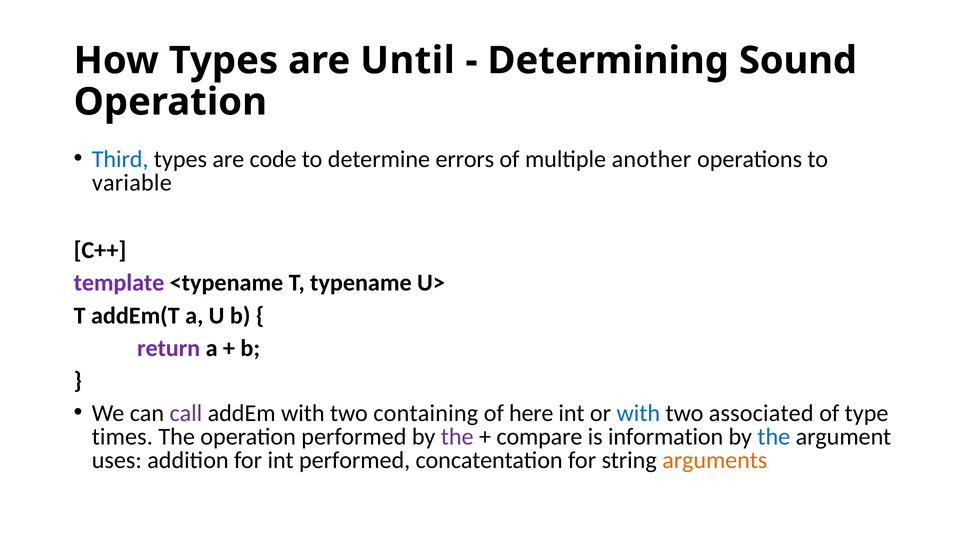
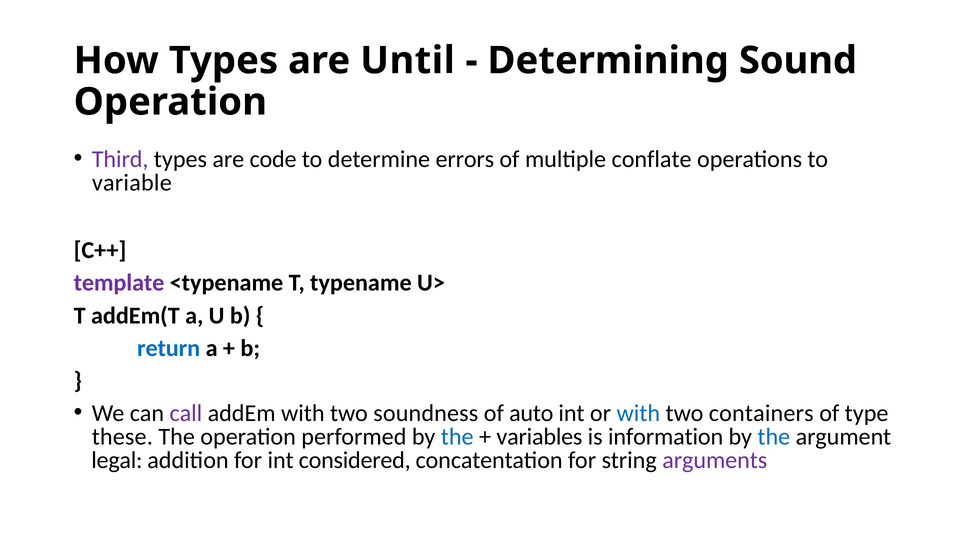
Third colour: blue -> purple (120, 159)
another: another -> conflate (652, 159)
return colour: purple -> blue (169, 348)
containing: containing -> soundness (426, 413)
here: here -> auto (531, 413)
associated: associated -> containers (761, 413)
times: times -> these (122, 436)
the colour: purple -> blue (457, 436)
compare: compare -> variables (539, 436)
uses: uses -> legal (117, 460)
int performed: performed -> considered (355, 460)
arguments colour: orange -> purple (715, 460)
